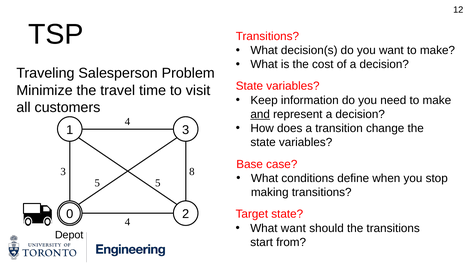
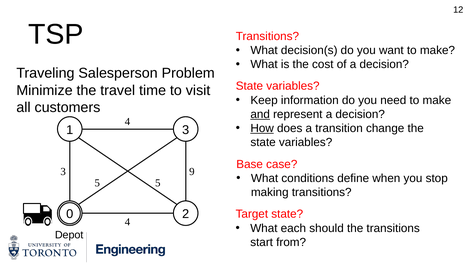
How underline: none -> present (262, 128)
8: 8 -> 9 (192, 172)
What want: want -> each (293, 228)
